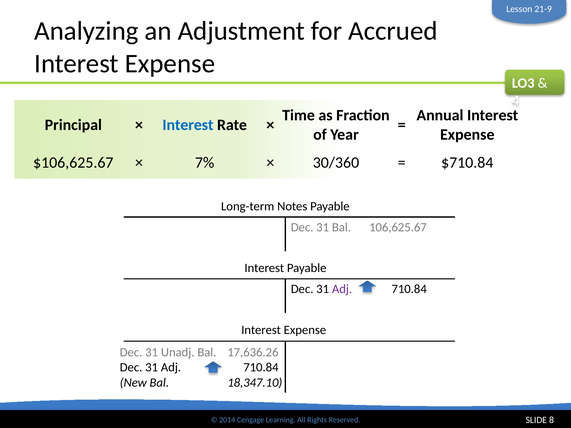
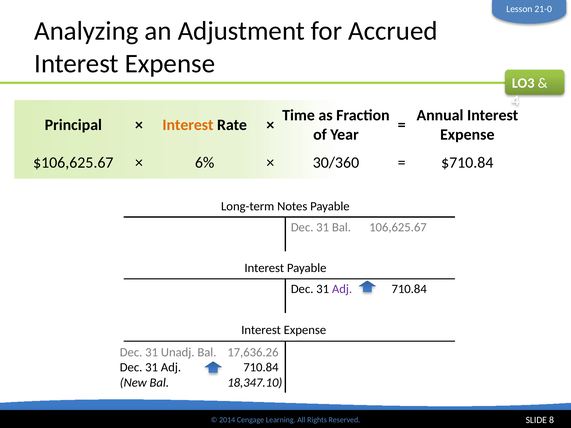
21-9: 21-9 -> 21-0 (543, 9)
Interest colour: blue -> orange (188, 125)
7%: 7% -> 6% (205, 163)
